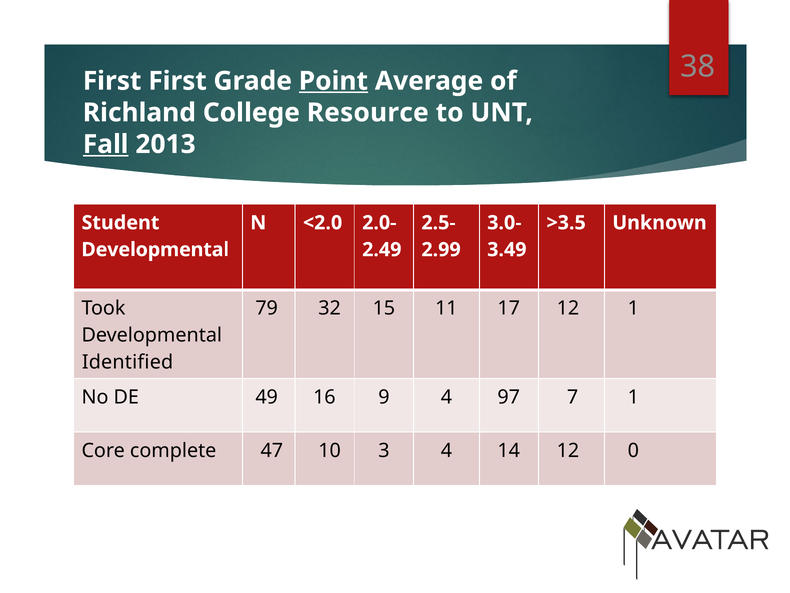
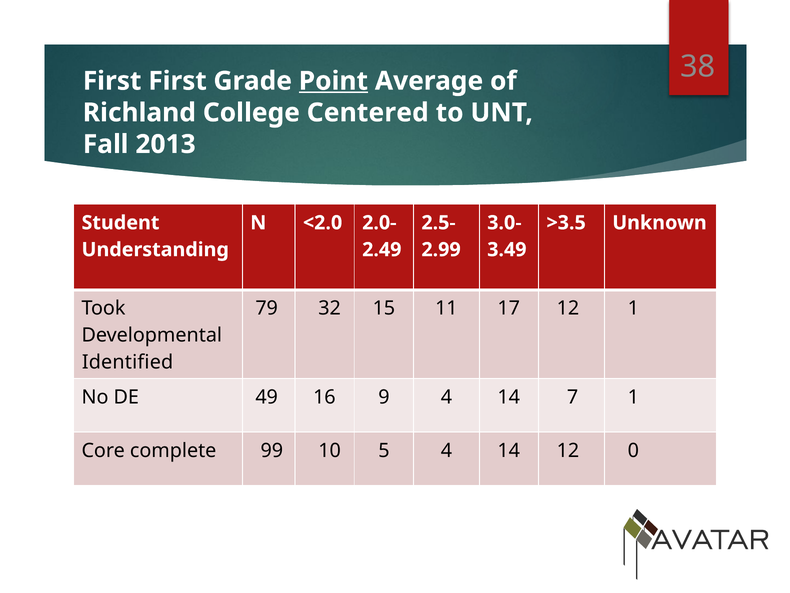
Resource: Resource -> Centered (368, 113)
Fall underline: present -> none (106, 144)
Developmental: Developmental -> Understanding (155, 249)
9 4 97: 97 -> 14 (509, 397)
47: 47 -> 99 (272, 450)
3: 3 -> 5 (384, 450)
